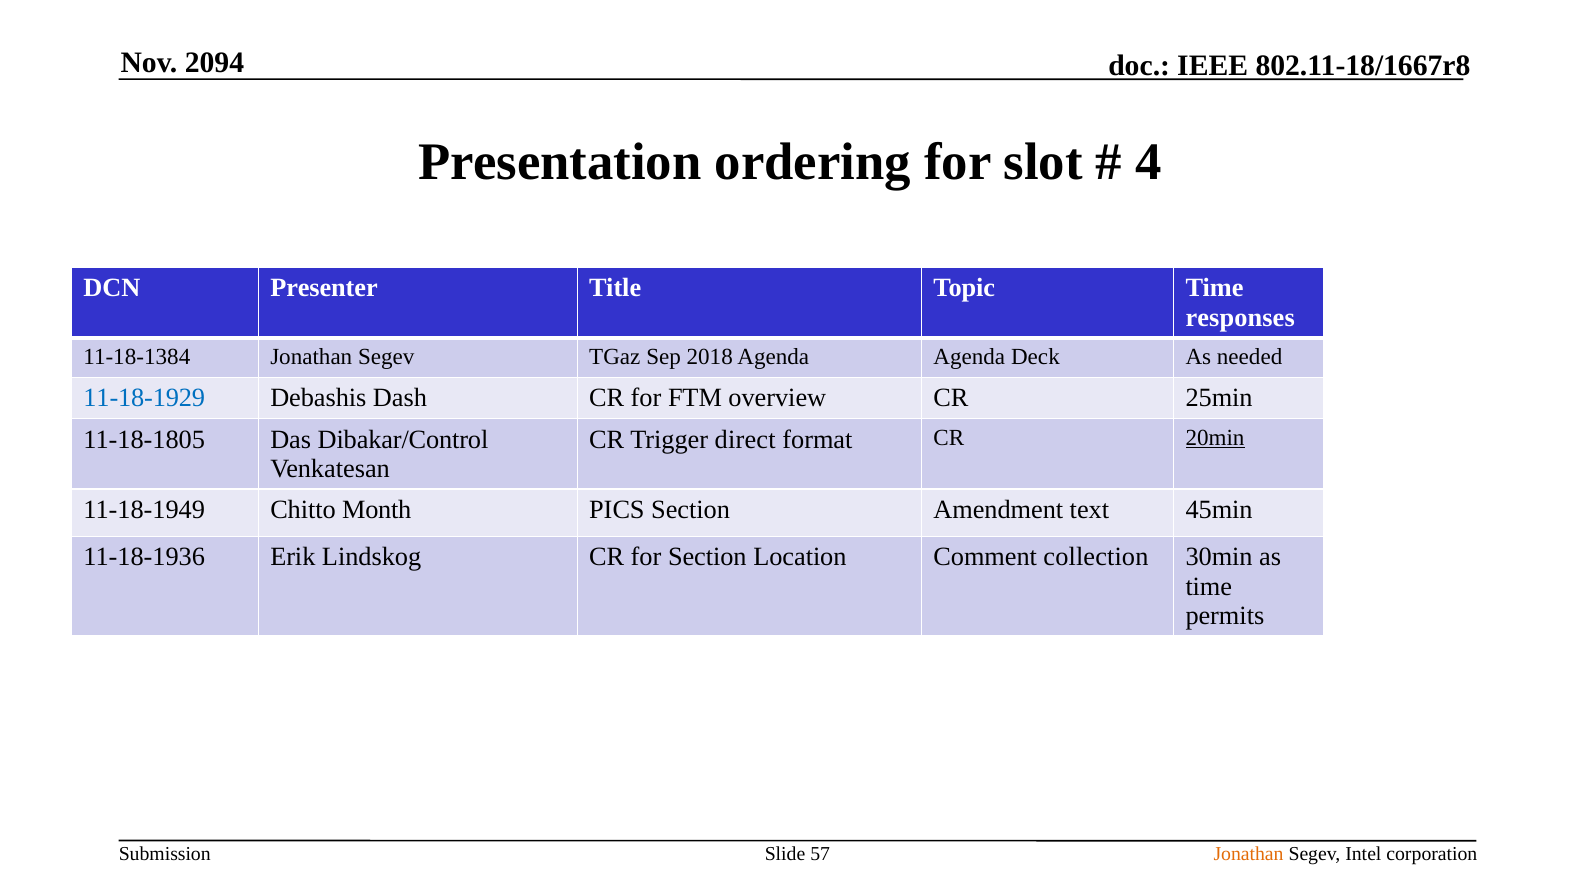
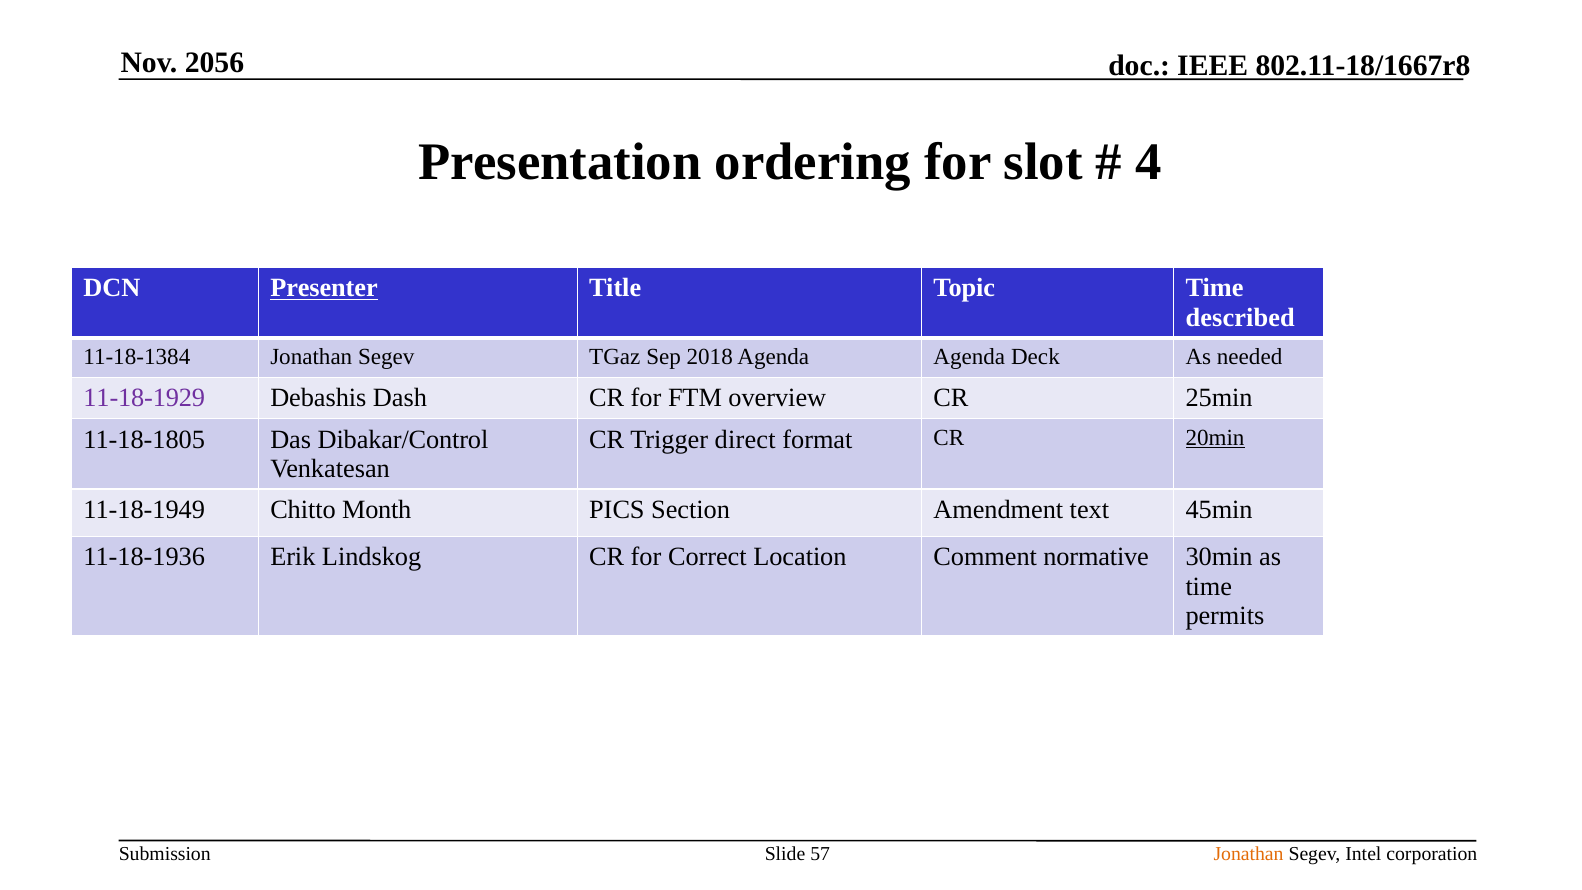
2094: 2094 -> 2056 (214, 63)
Presenter underline: none -> present (324, 288)
responses: responses -> described (1240, 317)
11-18-1929 colour: blue -> purple (144, 398)
for Section: Section -> Correct (707, 557)
collection: collection -> normative (1096, 557)
